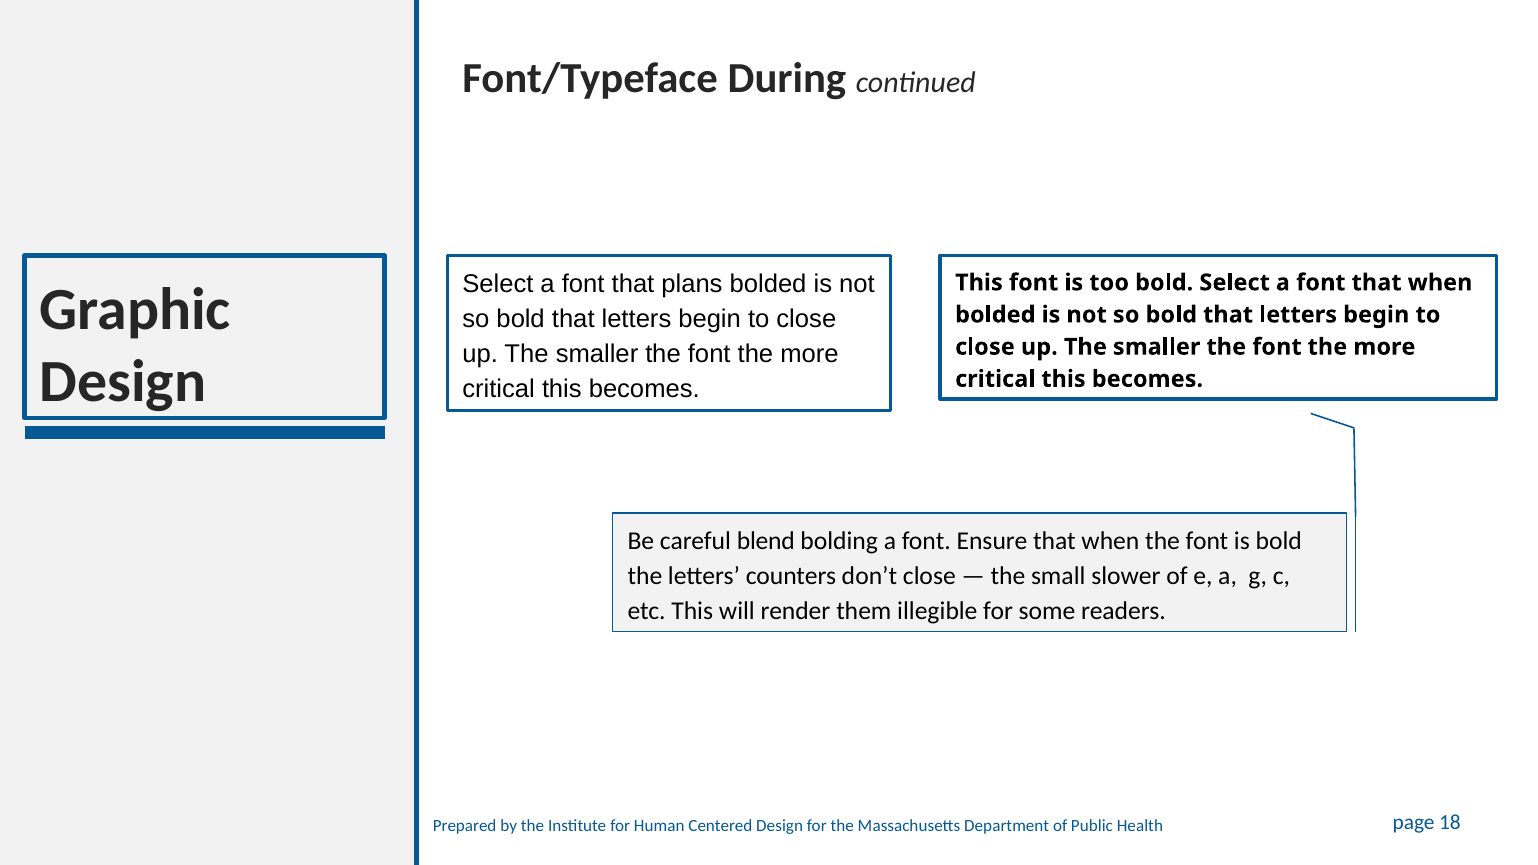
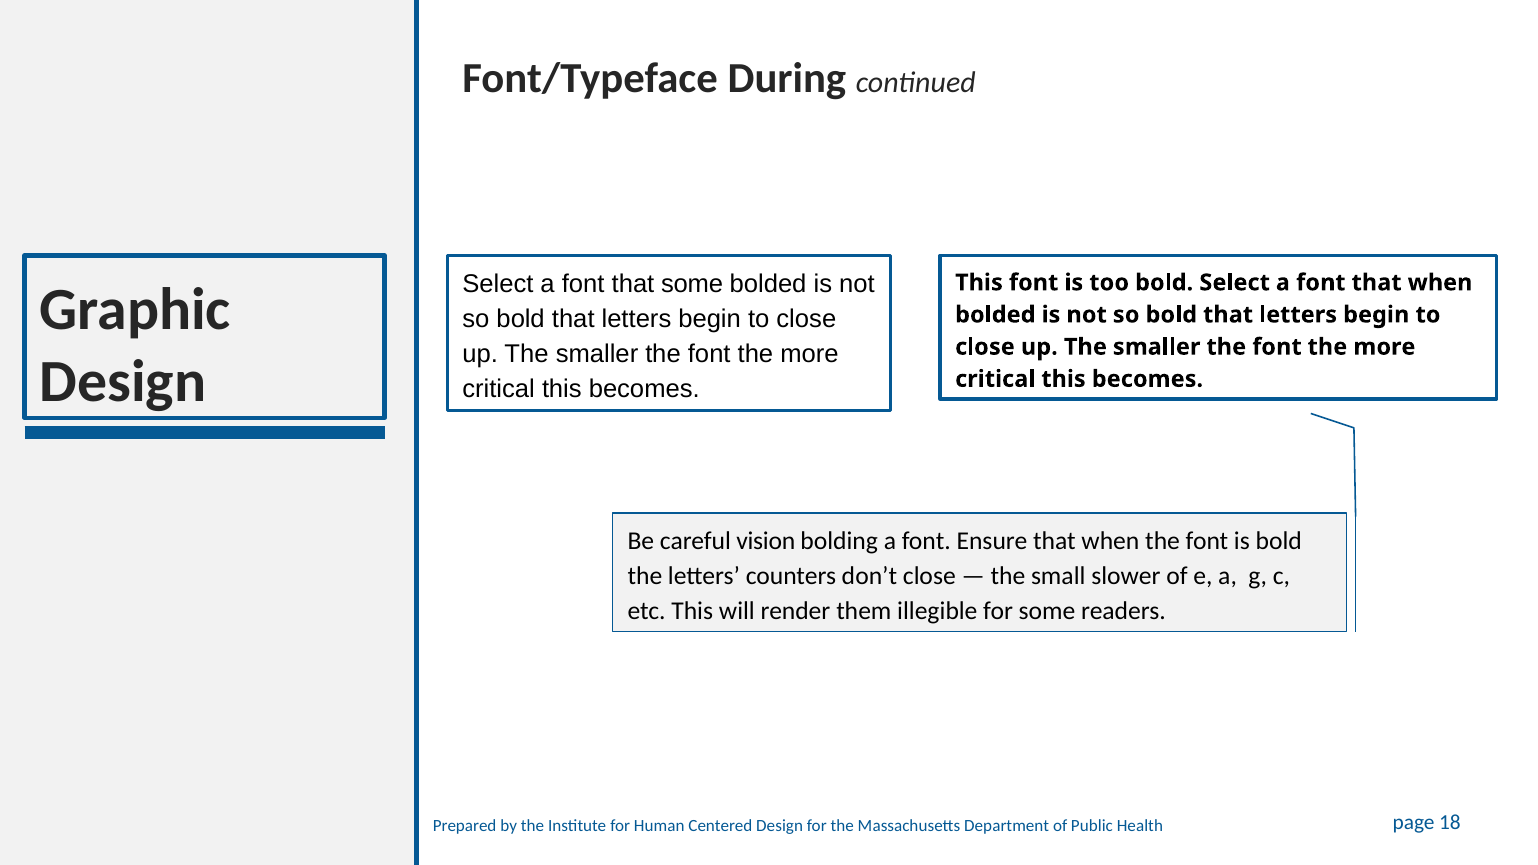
that plans: plans -> some (692, 284)
blend: blend -> vision (766, 541)
